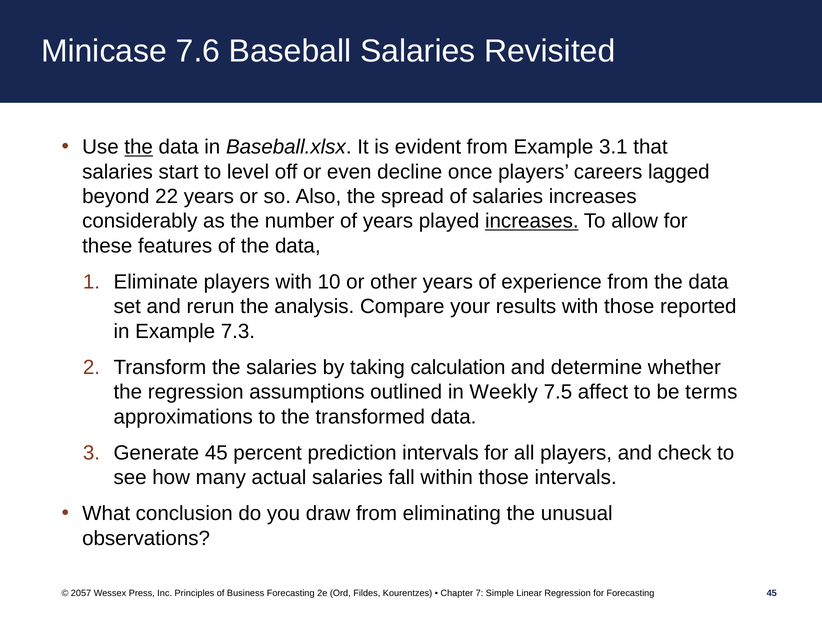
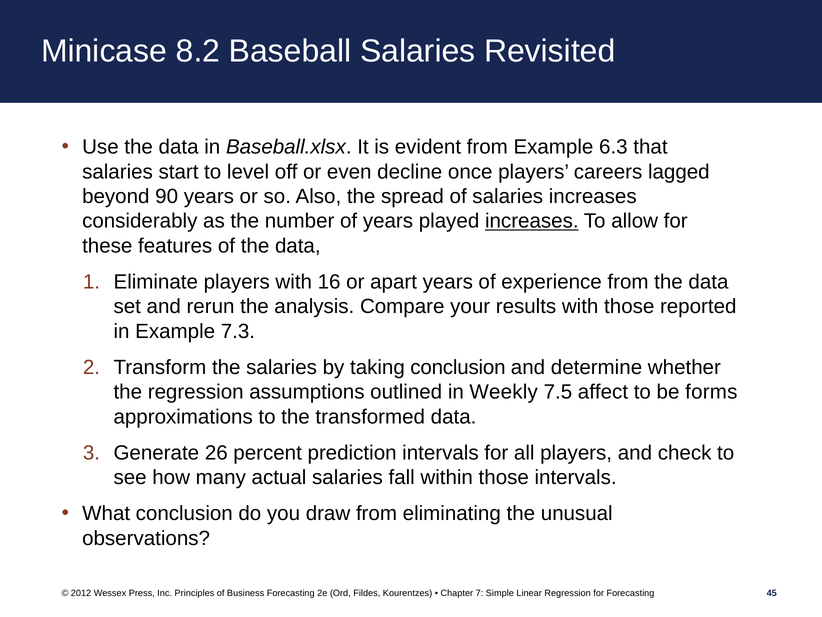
7.6: 7.6 -> 8.2 (198, 51)
the underline: present -> none (139, 147)
3.1: 3.1 -> 6.3 (613, 147)
22: 22 -> 90 (167, 196)
10: 10 -> 16 (329, 282)
other: other -> apart (394, 282)
taking calculation: calculation -> conclusion (458, 367)
terms: terms -> forms (711, 392)
Generate 45: 45 -> 26 (216, 452)
2057: 2057 -> 2012 (81, 593)
